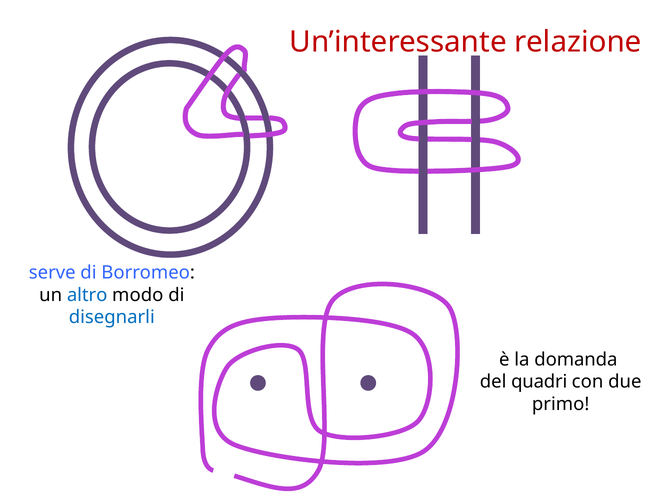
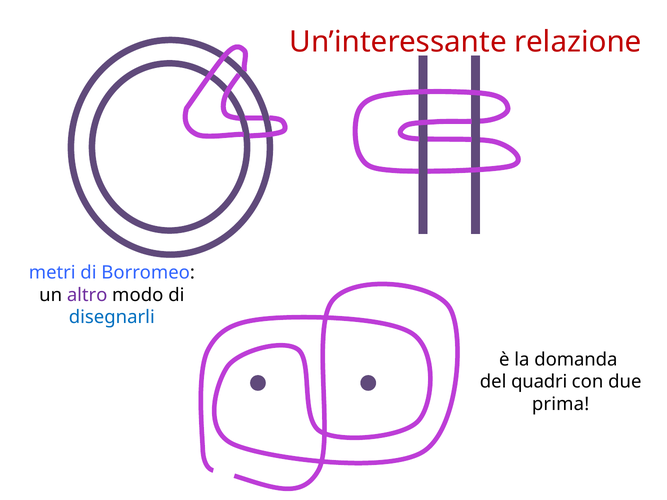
serve: serve -> metri (52, 273)
altro colour: blue -> purple (87, 295)
primo: primo -> prima (561, 404)
